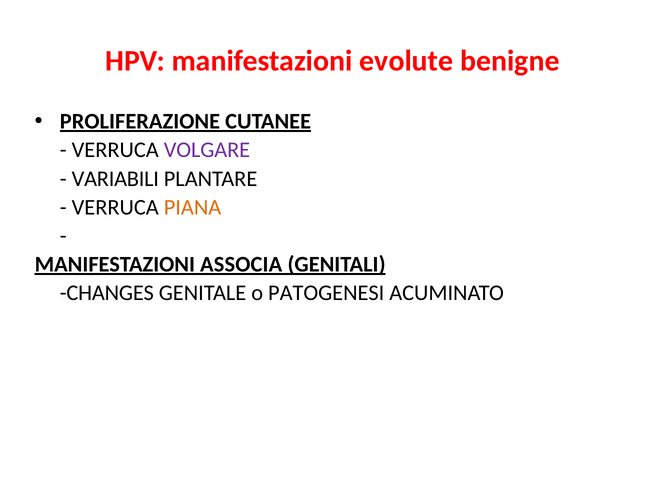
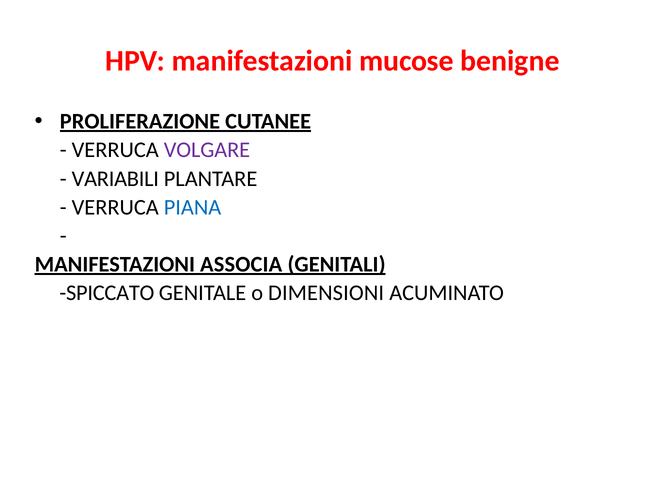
evolute: evolute -> mucose (406, 61)
PIANA colour: orange -> blue (193, 207)
CHANGES: CHANGES -> SPICCATO (107, 293)
PATOGENESI: PATOGENESI -> DIMENSIONI (326, 293)
